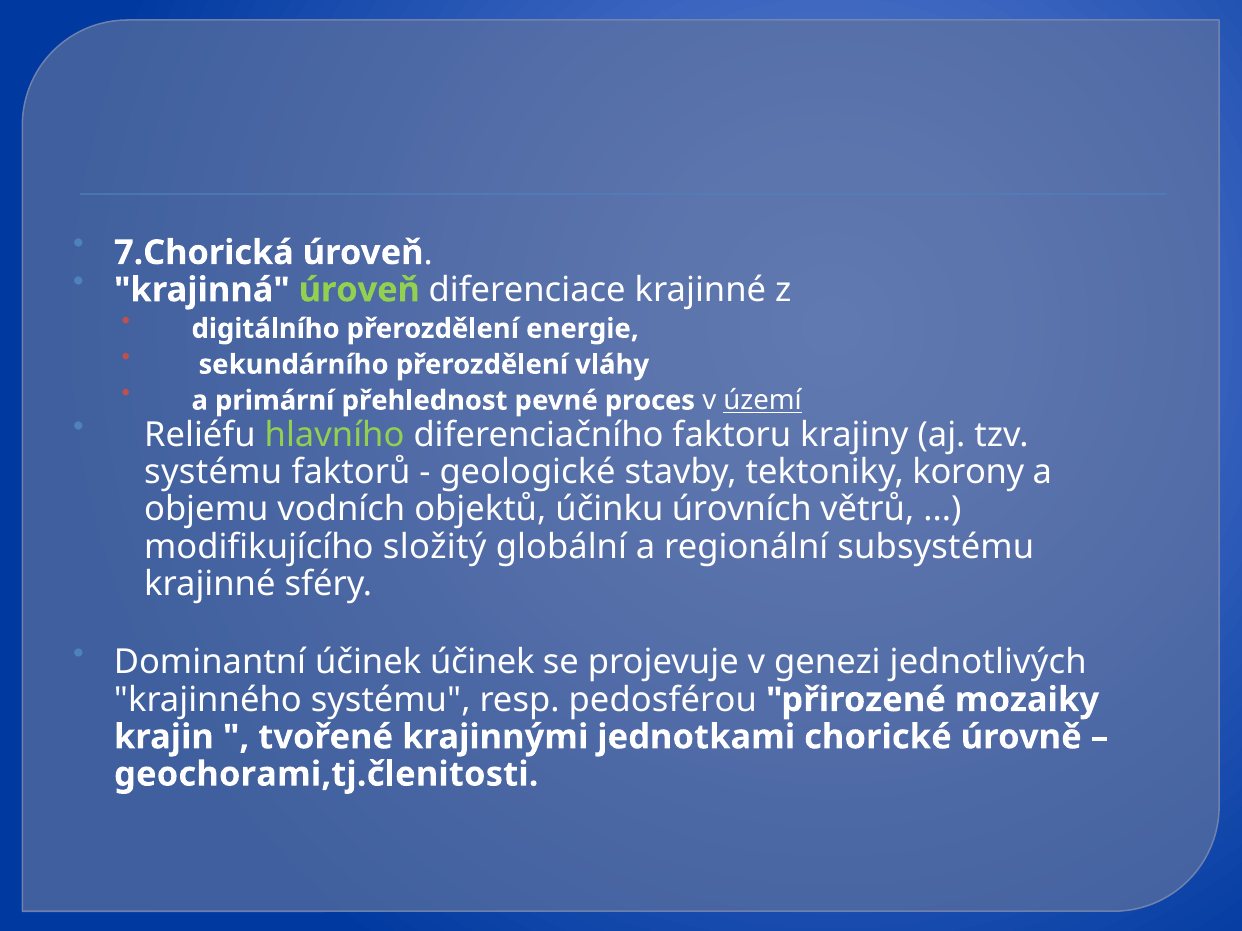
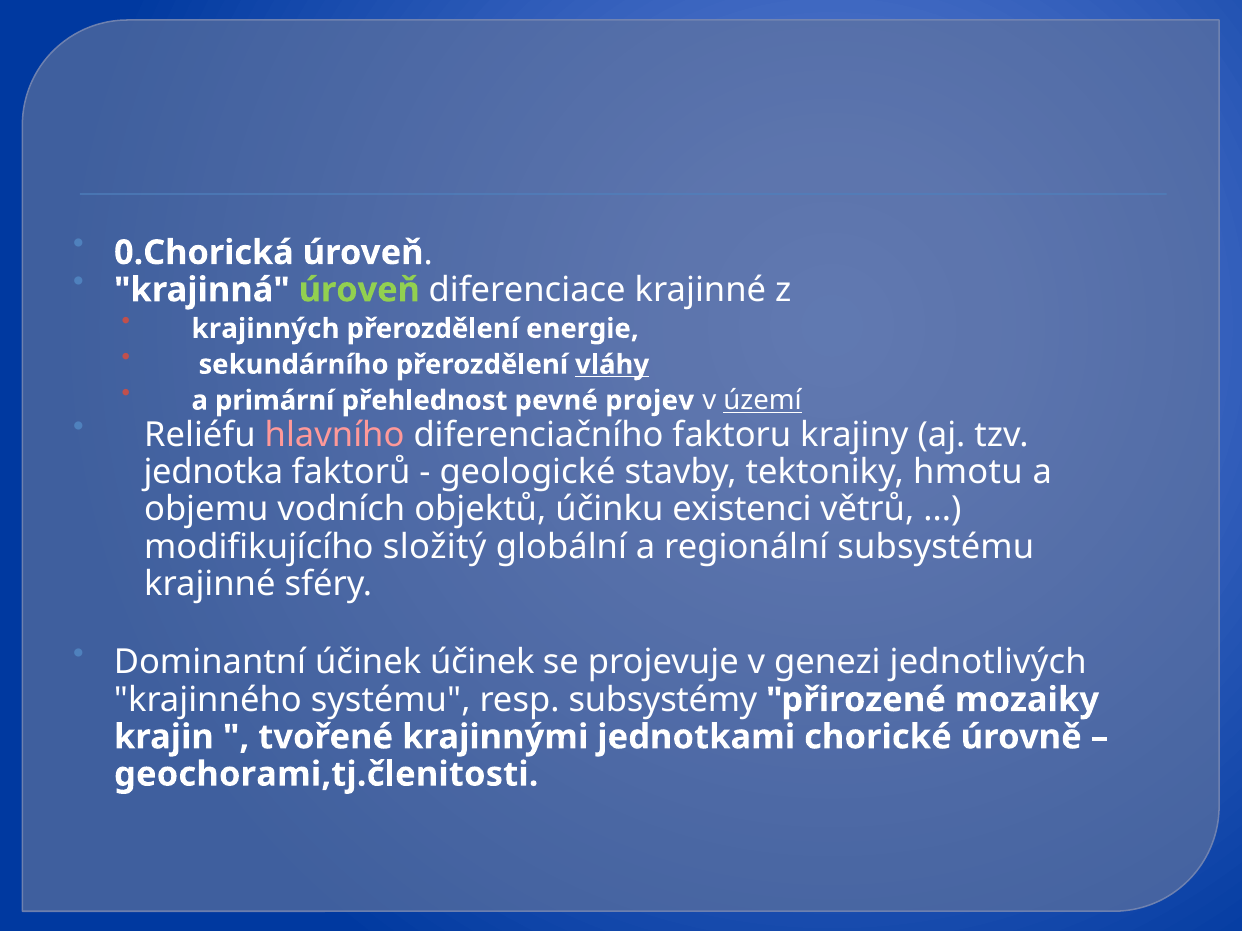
7.Chorická: 7.Chorická -> 0.Chorická (204, 253)
digitálního: digitálního -> krajinných (265, 329)
vláhy underline: none -> present (612, 365)
proces: proces -> projev (650, 401)
hlavního colour: light green -> pink (335, 435)
systému: systému -> jednotka (214, 472)
korony: korony -> hmotu (968, 472)
úrovních: úrovních -> existenci (742, 510)
pedosférou: pedosférou -> subsystémy (663, 700)
